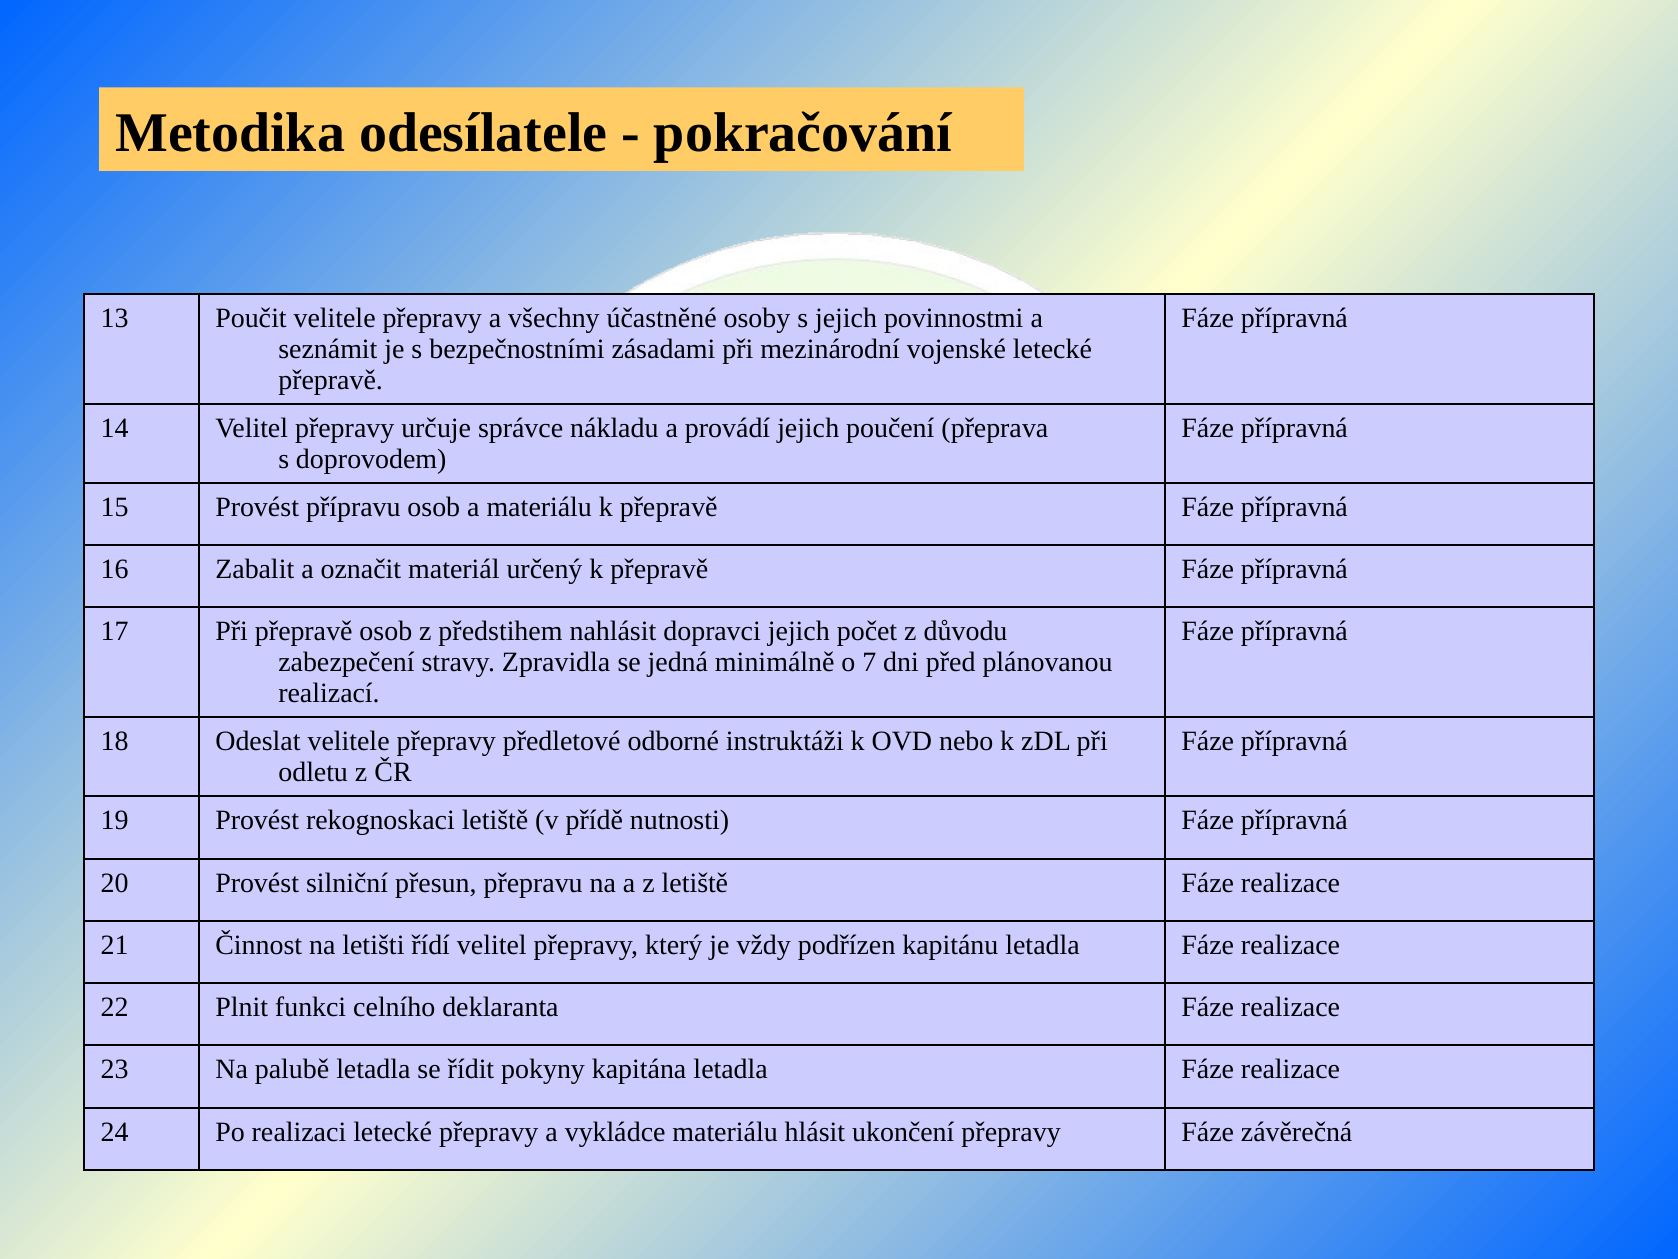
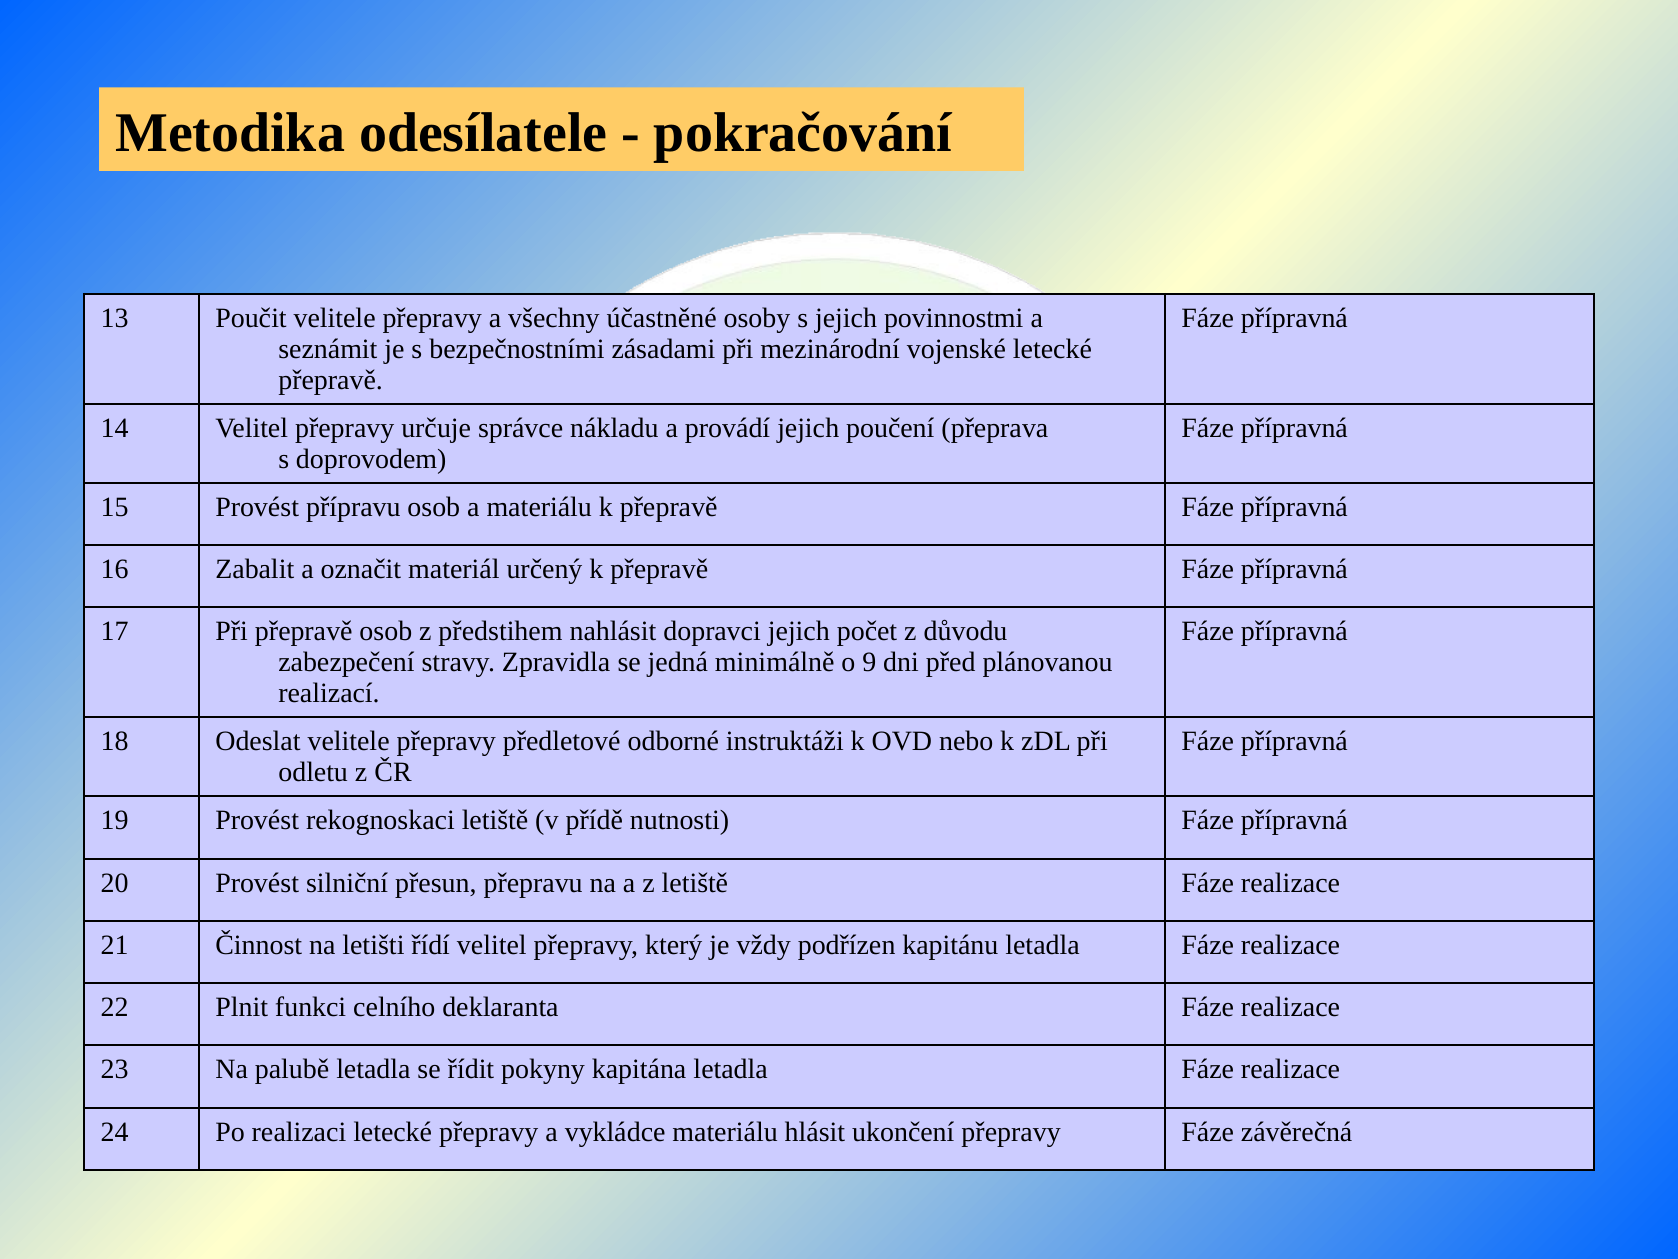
7: 7 -> 9 (869, 662)
